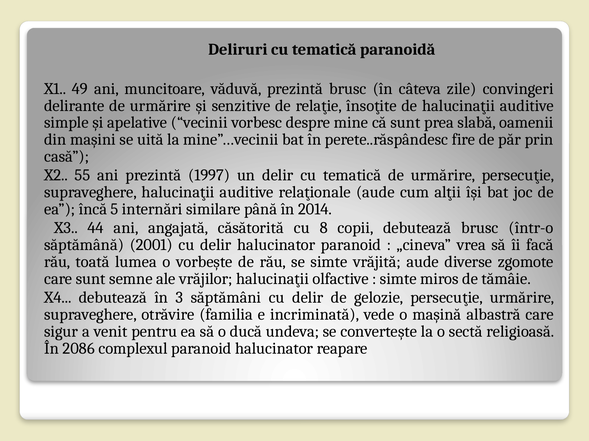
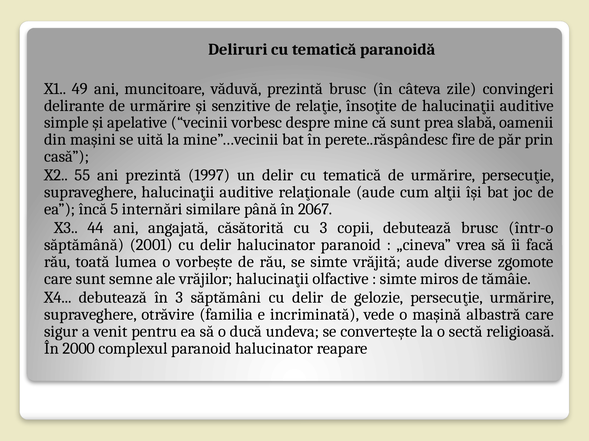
2014: 2014 -> 2067 (315, 210)
cu 8: 8 -> 3 (324, 228)
2086: 2086 -> 2000 (79, 349)
